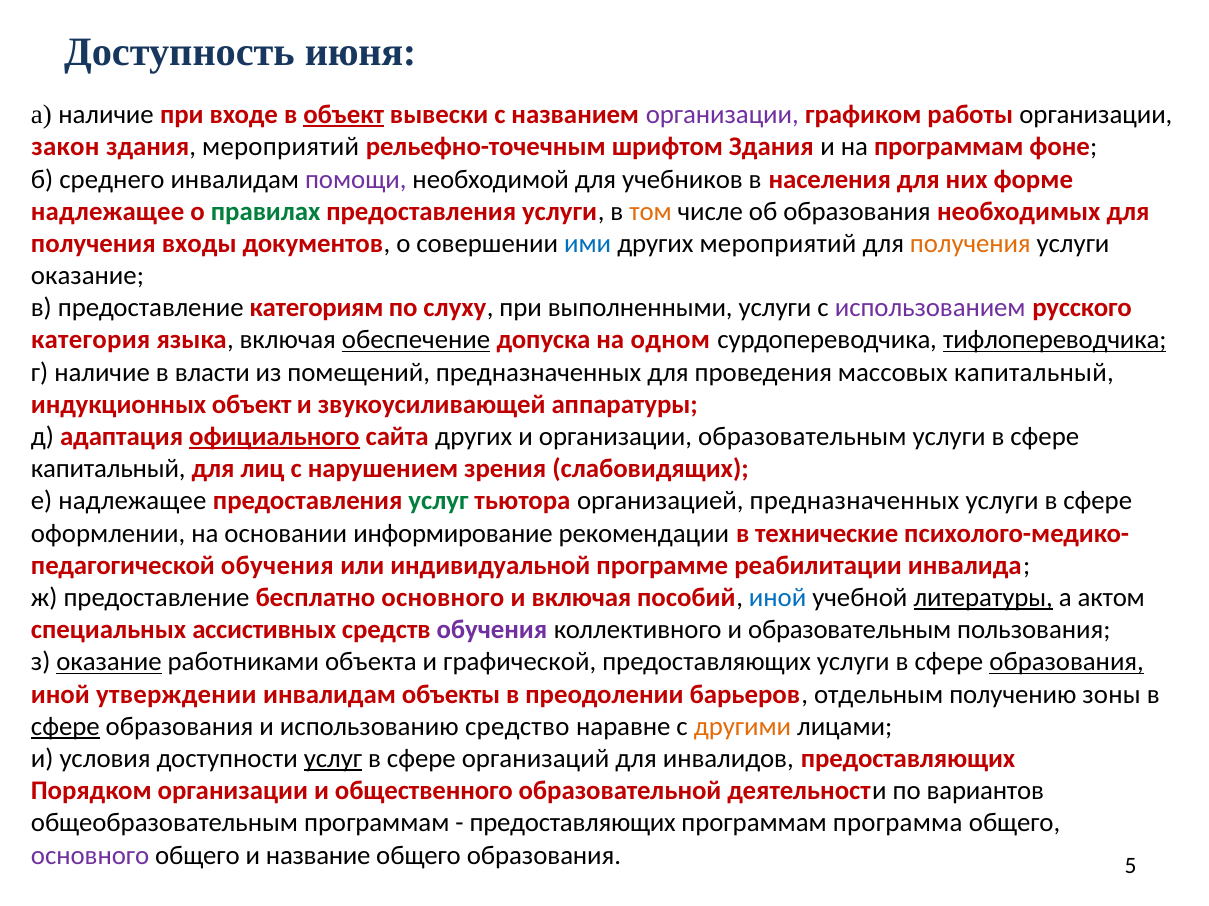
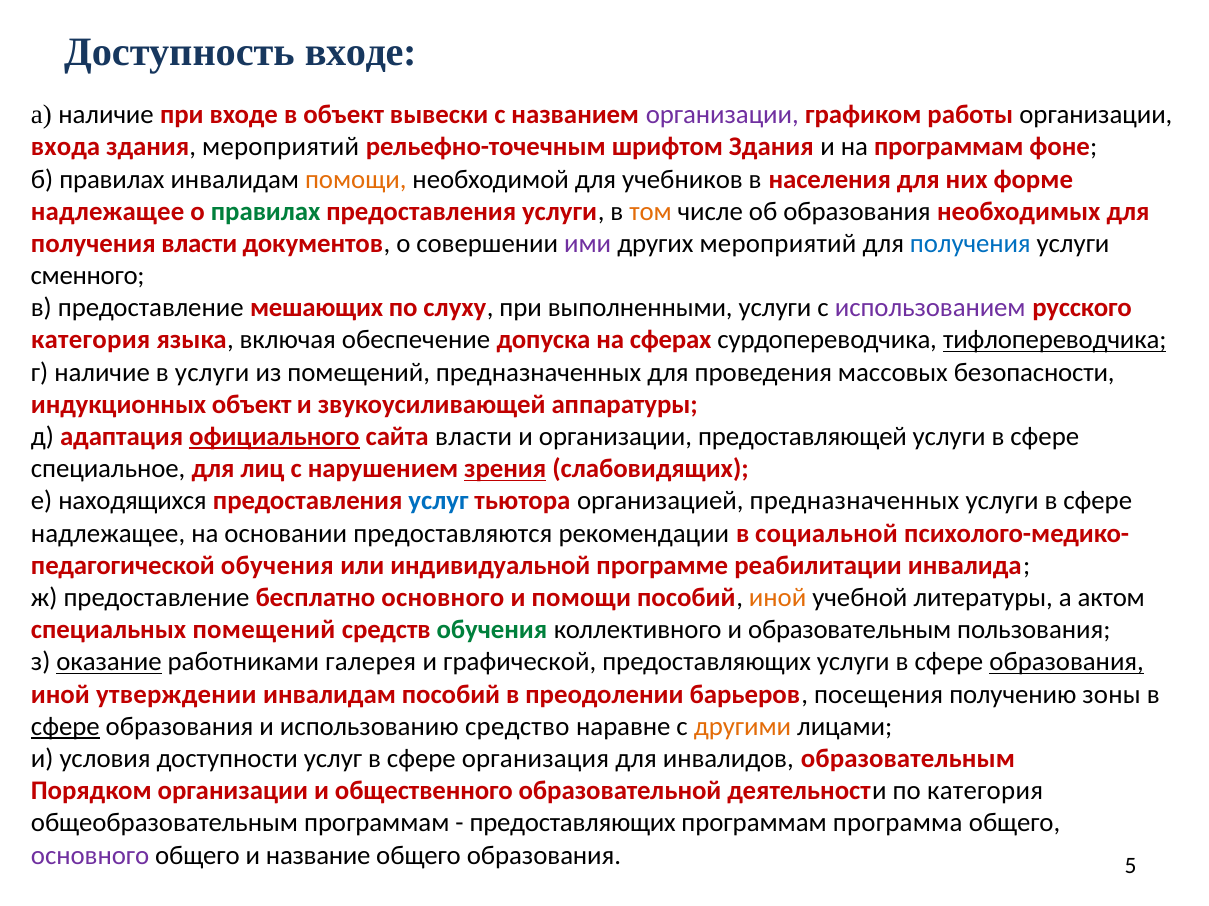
Доступность июня: июня -> входе (361, 52)
объект underline: present -> none (344, 115)
закон: закон -> входа (66, 147)
б среднего: среднего -> правилах (112, 179)
помощи colour: purple -> orange (356, 179)
получения входы: входы -> власти (199, 244)
ими colour: blue -> purple (588, 244)
получения colour: orange -> blue (970, 244)
оказание: оказание -> сменного (88, 276)
категориям: категориям -> мешающих (317, 308)
обеспечение underline: present -> none (416, 340)
одном: одном -> сферах (671, 340)
в власти: власти -> услуги (212, 373)
массовых капитальный: капитальный -> безопасности (1034, 373)
сайта других: других -> власти (474, 437)
организации образовательным: образовательным -> предоставляющей (803, 437)
капитальный: капитальный -> специальное (108, 469)
зрения underline: none -> present (505, 469)
е надлежащее: надлежащее -> находящихся (133, 502)
услуг colour: green -> blue (439, 502)
оформлении: оформлении -> надлежащее (108, 534)
информирование: информирование -> предоставляются (453, 534)
технические: технические -> социальной (827, 534)
и включая: включая -> помощи (581, 598)
иной colour: blue -> orange (778, 598)
литературы underline: present -> none (983, 598)
специальных ассистивных: ассистивных -> помещений (264, 630)
обучения colour: purple -> green (492, 630)
объекта: объекта -> галерея (371, 663)
инвалидам объекты: объекты -> пособий (451, 695)
отдельным: отдельным -> посещения (879, 695)
услуг underline: present -> none (333, 759)
организаций: организаций -> организация (535, 759)
инвалидов предоставляющих: предоставляющих -> образовательным (908, 759)
по вариантов: вариантов -> категория (985, 792)
